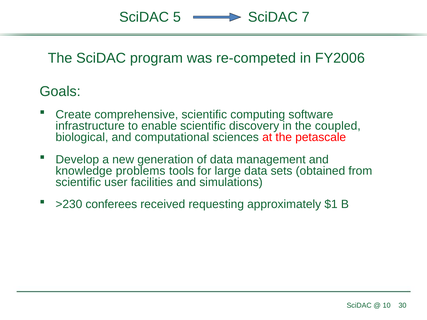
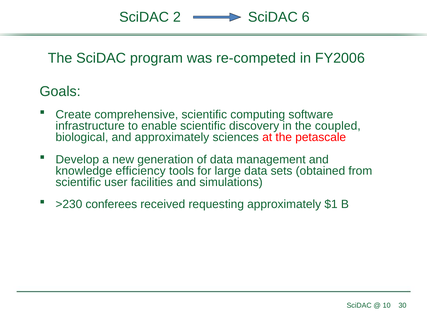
5: 5 -> 2 (177, 17)
7: 7 -> 6 (306, 17)
and computational: computational -> approximately (172, 137)
problems: problems -> efficiency (141, 171)
